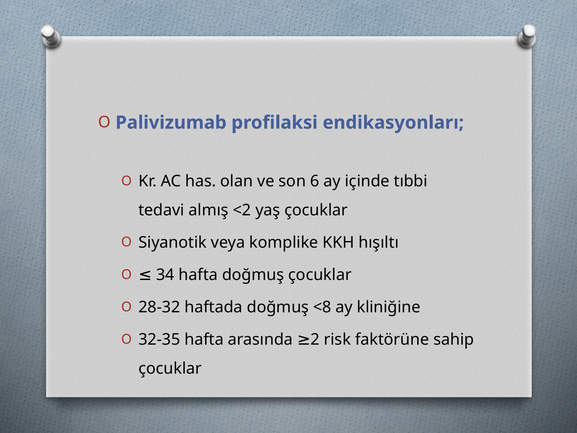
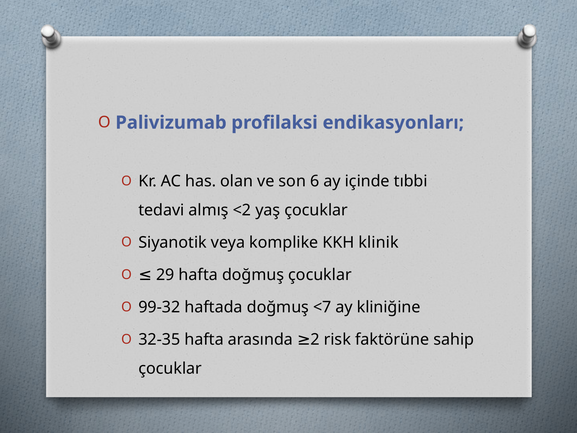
hışıltı: hışıltı -> klinik (379, 242)
34: 34 -> 29 (165, 275)
28-32: 28-32 -> 99-32 (159, 307)
<8: <8 -> <7 (322, 307)
